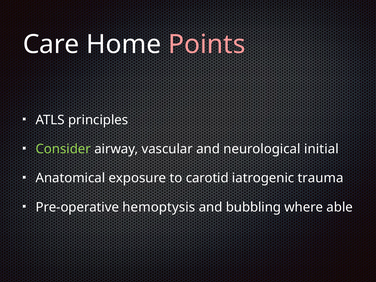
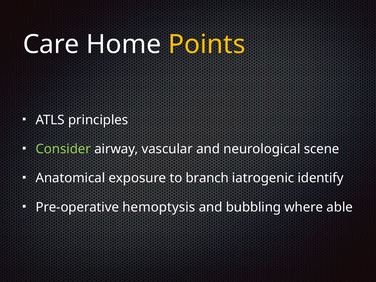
Points colour: pink -> yellow (207, 44)
initial: initial -> scene (322, 149)
carotid: carotid -> branch (207, 178)
trauma: trauma -> identify (321, 178)
